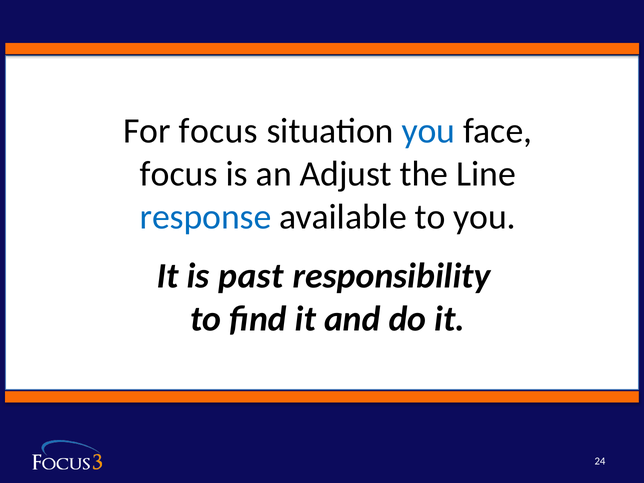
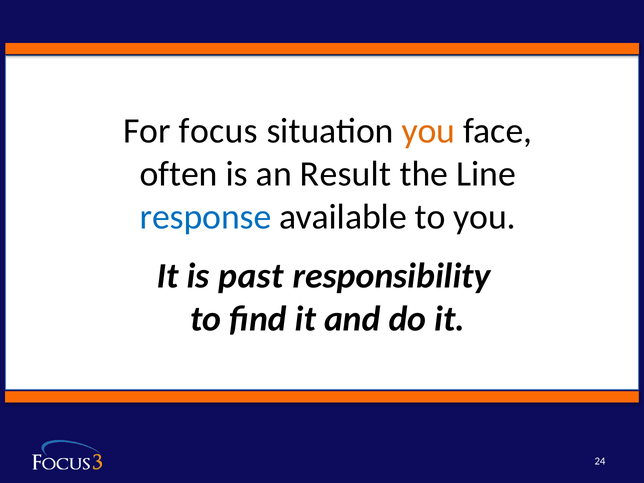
you colour: blue -> orange (428, 131)
focus: focus -> often (179, 174)
Adjust: Adjust -> Result (346, 174)
